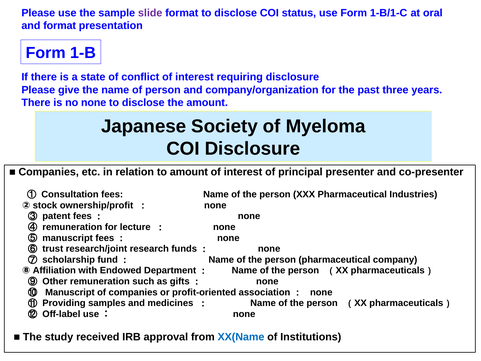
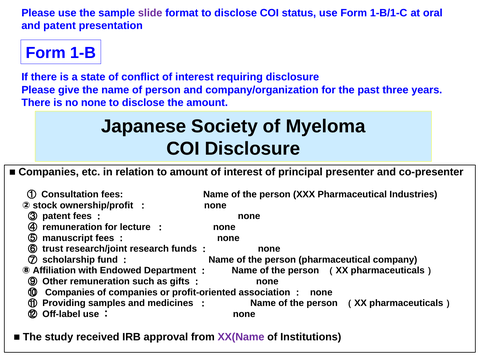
and format: format -> patent (60, 26)
⑩ Manuscript: Manuscript -> Companies (70, 292)
XX(Name colour: blue -> purple (241, 337)
